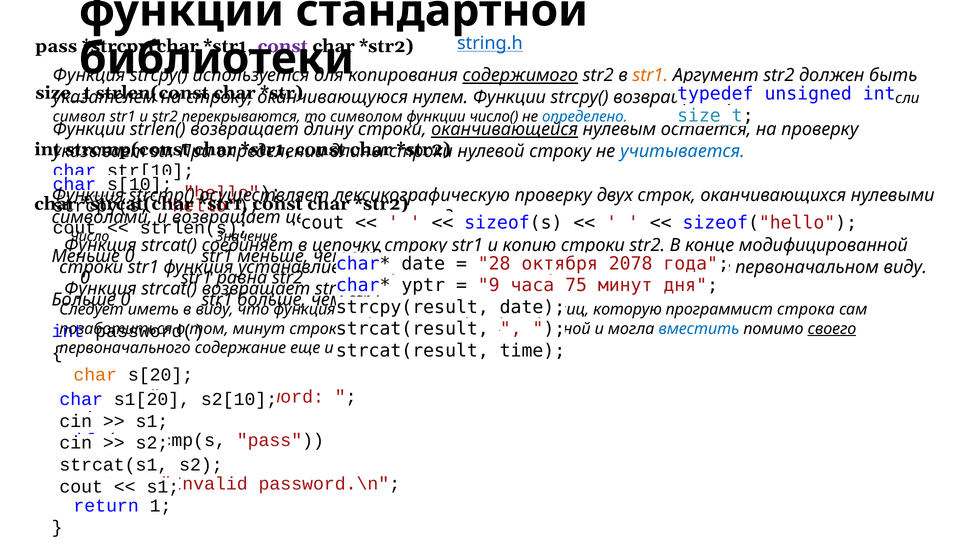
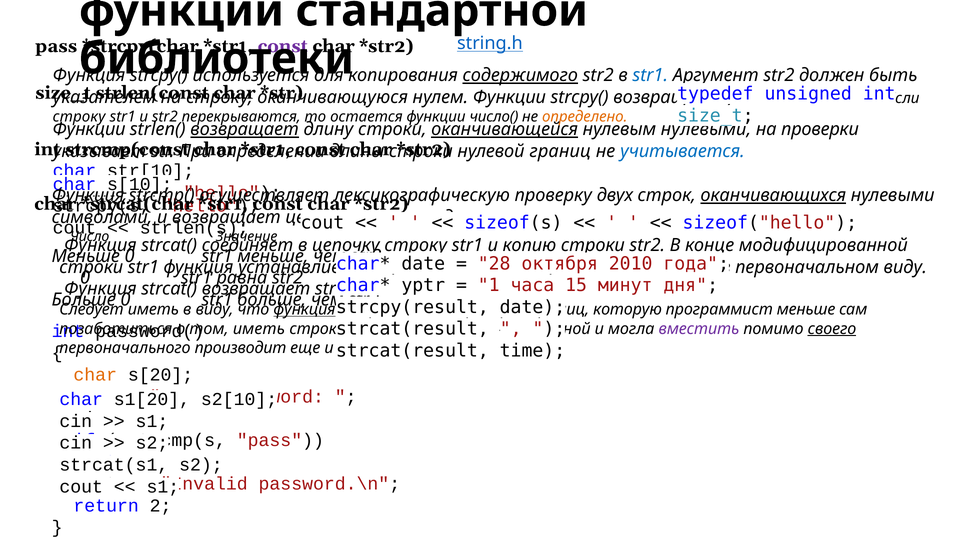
str1 colour: orange -> blue (650, 75)
символ: символ -> строку (79, 117)
то символом: символом -> остается (366, 117)
определено colour: blue -> orange (585, 117)
возвращает underline: none -> present (245, 129)
нулевым остается: остается -> нулевыми (706, 129)
на проверку: проверку -> проверки (820, 129)
нулевой строку: строку -> границ (560, 151)
оканчивающихся underline: none -> present (773, 195)
2078: 2078 -> 2010 (631, 263)
9: 9 -> 1 (489, 285)
75: 75 -> 15 (576, 285)
функция underline: none -> present (304, 309)
программист строка: строка -> меньше (806, 309)
минут: минут -> иметь (259, 328)
вместить colour: blue -> purple (699, 328)
первоначального содержание: содержание -> производит (241, 348)
1: 1 -> 2 (161, 505)
